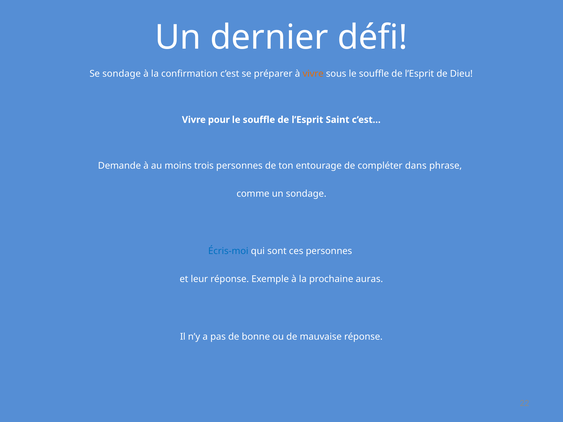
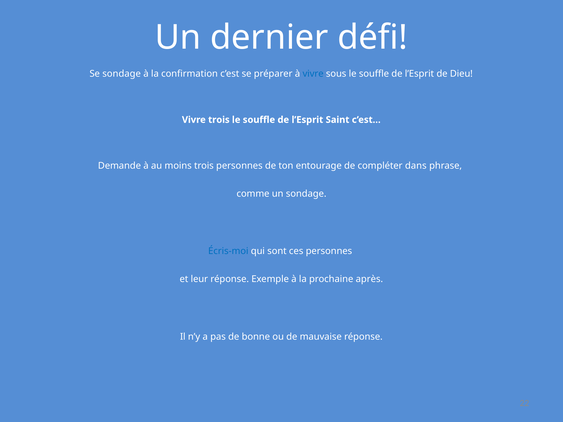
vivre colour: orange -> blue (313, 74)
Vivre pour: pour -> trois (219, 120)
auras: auras -> après (369, 279)
